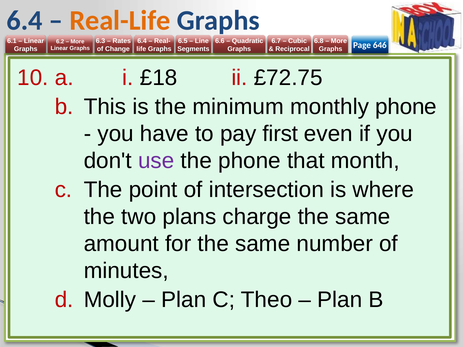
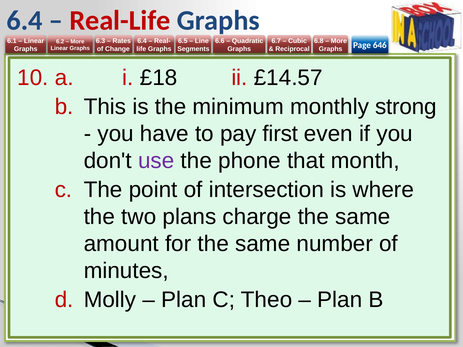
Real-Life colour: orange -> red (120, 21)
£72.75: £72.75 -> £14.57 (288, 78)
monthly phone: phone -> strong (406, 107)
